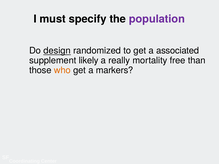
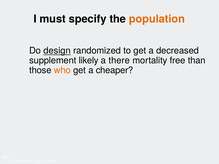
population colour: purple -> orange (157, 19)
associated: associated -> decreased (178, 51)
really: really -> there (119, 60)
markers: markers -> cheaper (115, 70)
